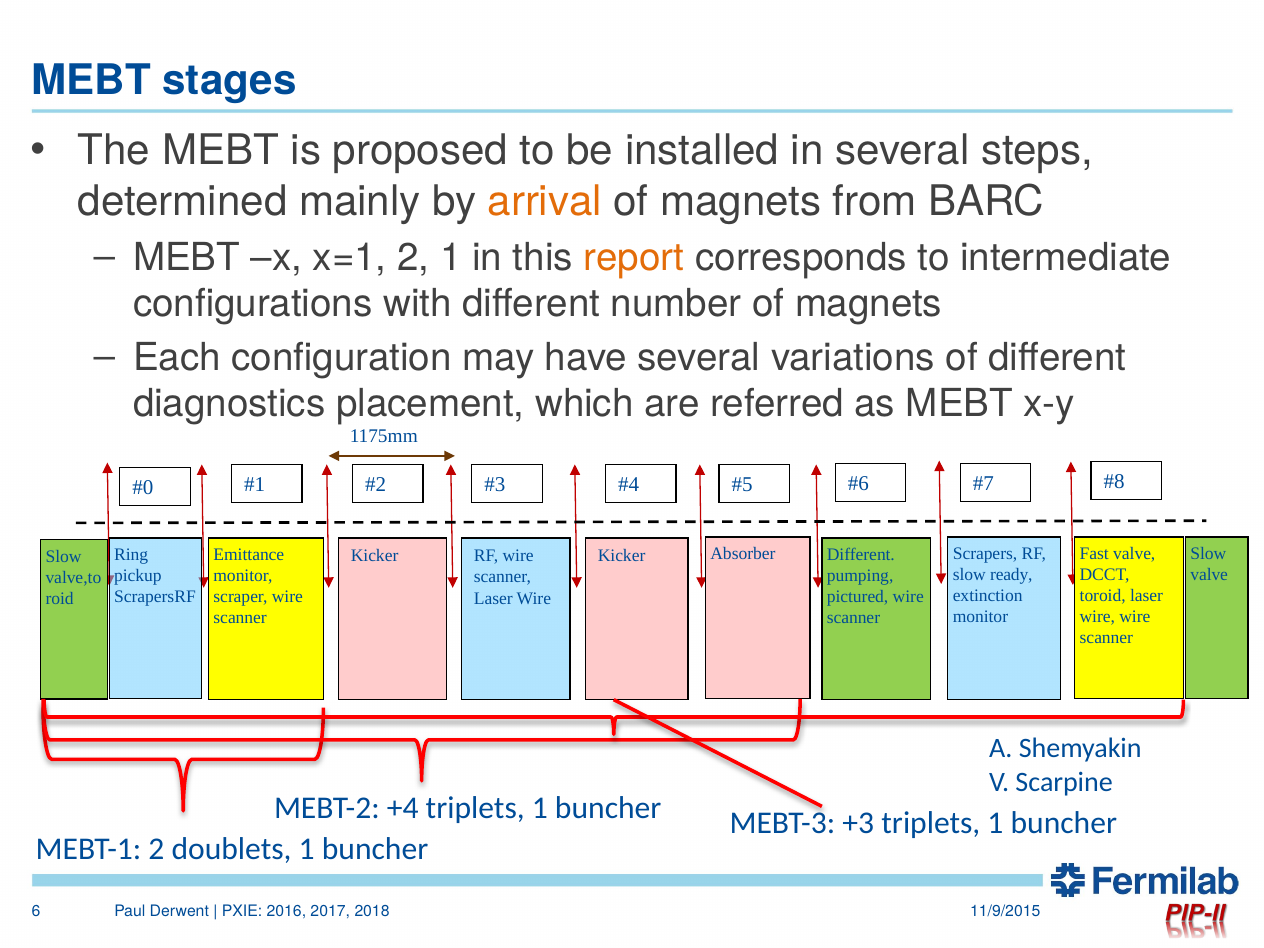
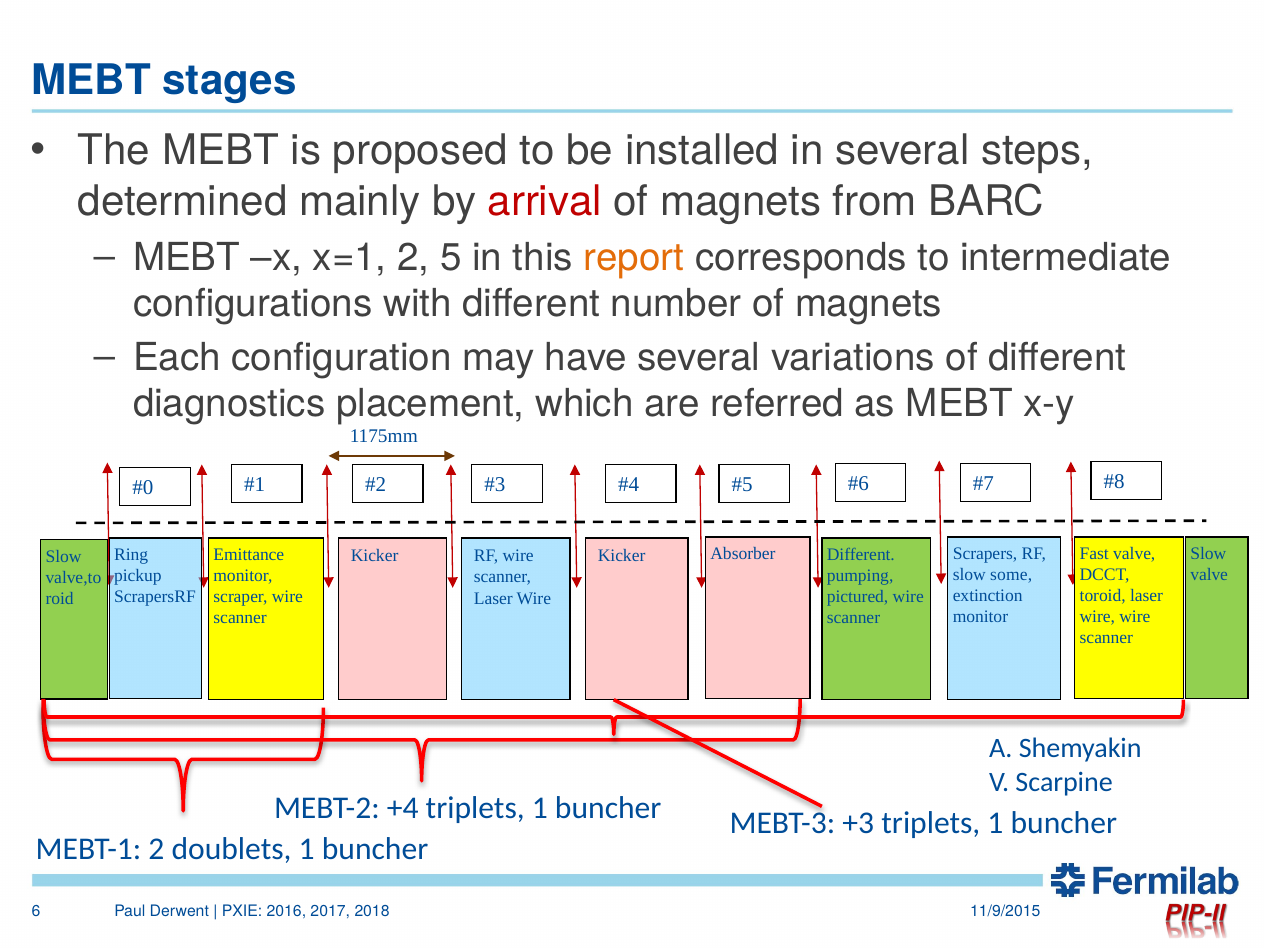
arrival colour: orange -> red (545, 202)
2 1: 1 -> 5 (451, 258)
ready: ready -> some (1011, 575)
